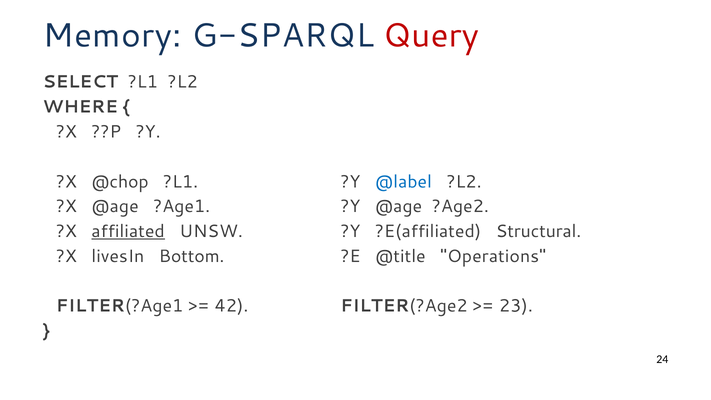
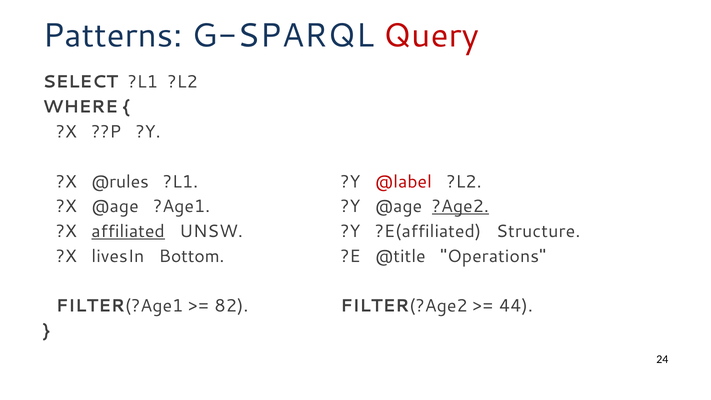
Memory: Memory -> Patterns (113, 36)
@chop: @chop -> @rules (120, 182)
@label colour: blue -> red (403, 182)
?Age2 underline: none -> present (460, 207)
Structural: Structural -> Structure (538, 231)
42: 42 -> 82 (231, 306)
23: 23 -> 44 (516, 306)
